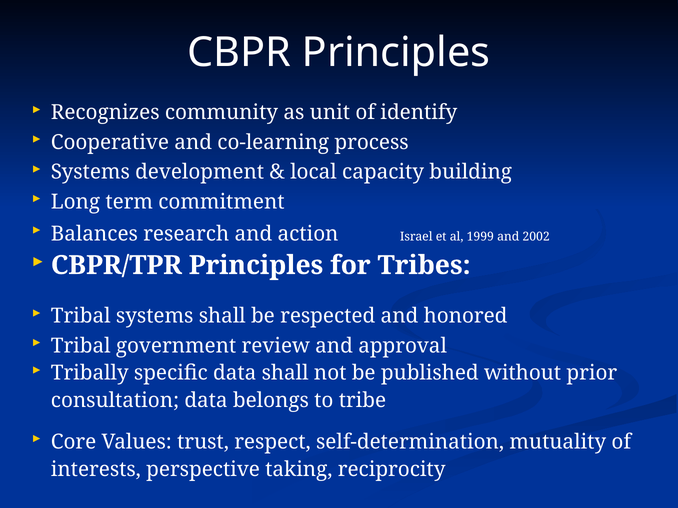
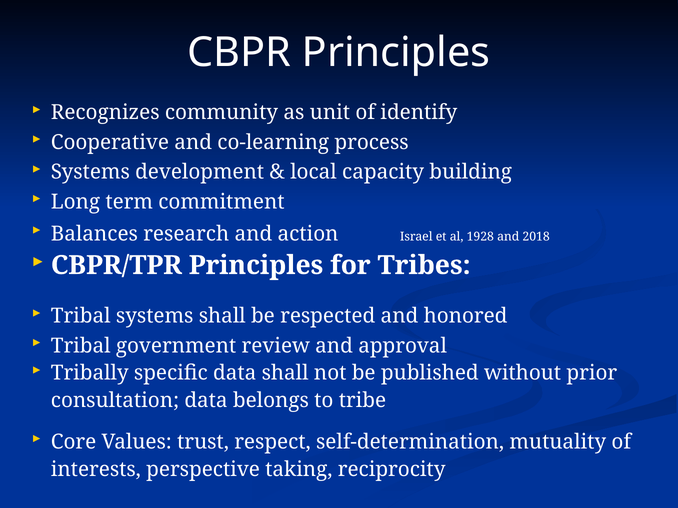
1999: 1999 -> 1928 (480, 237)
2002: 2002 -> 2018 (536, 237)
